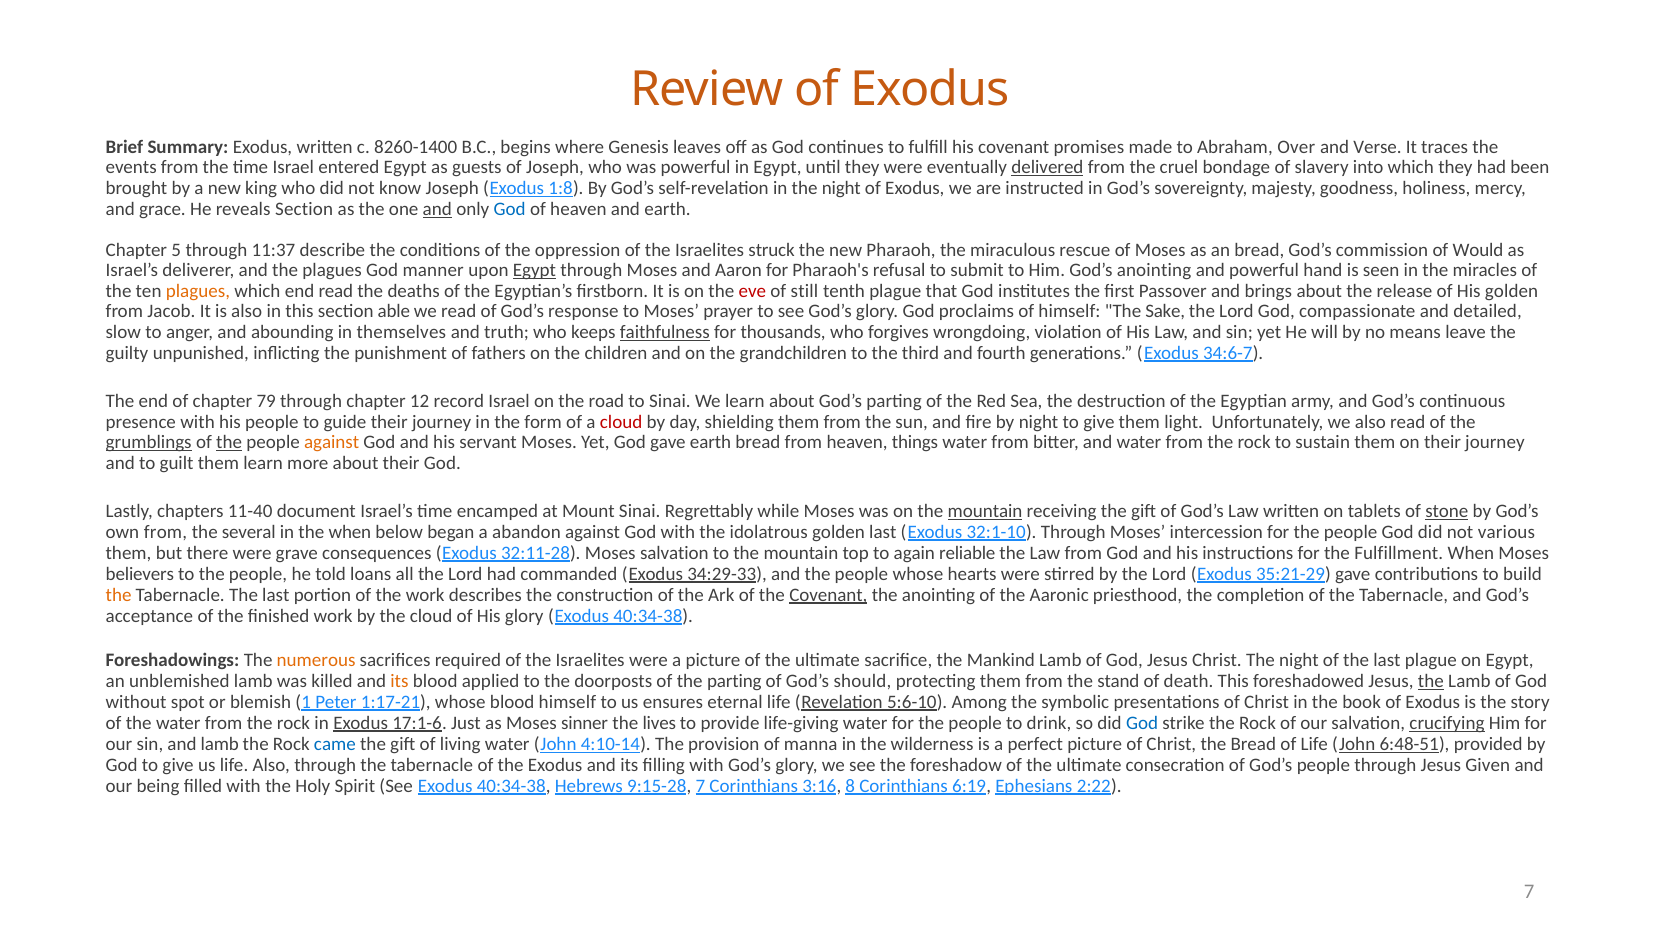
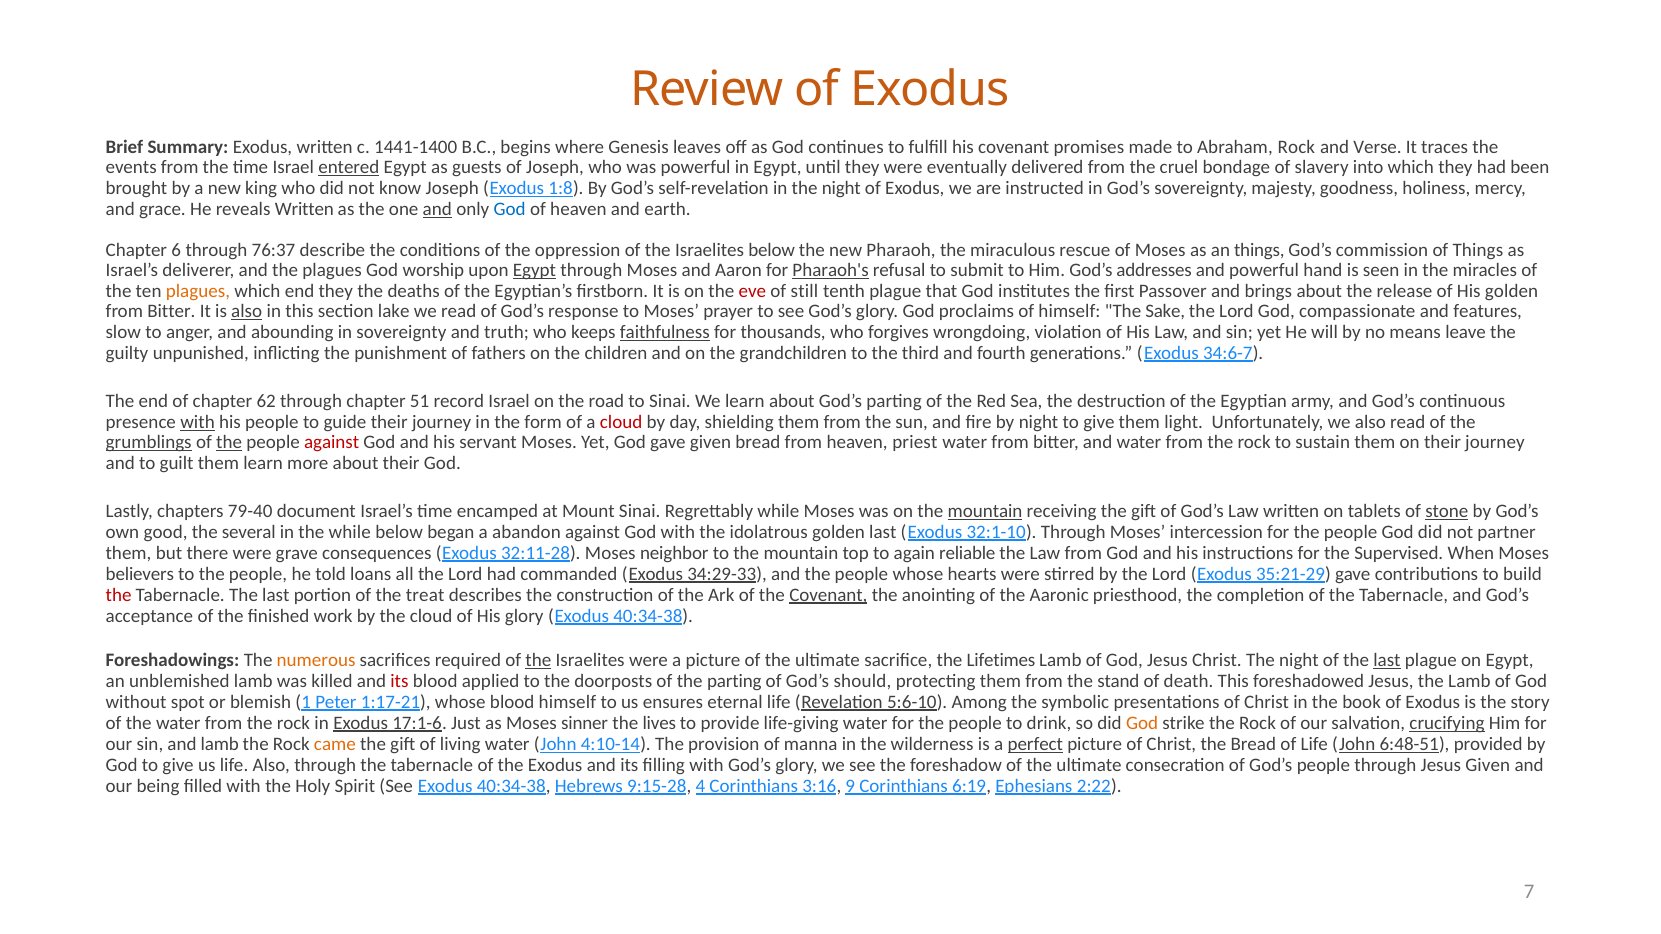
8260-1400: 8260-1400 -> 1441-1400 (416, 147)
Abraham Over: Over -> Rock (1296, 147)
entered underline: none -> present (349, 167)
delivered underline: present -> none (1047, 167)
reveals Section: Section -> Written (304, 209)
5: 5 -> 6 (176, 250)
11:37: 11:37 -> 76:37 (273, 250)
Israelites struck: struck -> below (772, 250)
an bread: bread -> things (1259, 250)
of Would: Would -> Things (1478, 250)
manner: manner -> worship (433, 271)
Pharaoh's underline: none -> present (831, 271)
God’s anointing: anointing -> addresses (1154, 271)
end read: read -> they (336, 291)
Jacob: Jacob -> Bitter (171, 312)
also underline: none -> present (247, 312)
able: able -> lake (394, 312)
detailed: detailed -> features (1488, 312)
in themselves: themselves -> sovereignty (401, 332)
79: 79 -> 62 (266, 401)
12: 12 -> 51 (420, 401)
with underline: none -> present (198, 422)
against colour: orange -> red (332, 443)
gave earth: earth -> given (711, 443)
things: things -> priest (915, 443)
11-40: 11-40 -> 79-40 (250, 511)
own from: from -> good (166, 532)
the when: when -> while (350, 532)
various: various -> partner (1507, 532)
Moses salvation: salvation -> neighbor (674, 553)
Fulfillment: Fulfillment -> Supervised (1399, 553)
the colour: orange -> red (119, 595)
the work: work -> treat (425, 595)
the underline: none -> present (538, 661)
Mankind: Mankind -> Lifetimes (1001, 661)
last underline: none -> present (1387, 661)
its colour: orange -> red (399, 681)
the underline: present -> none (1431, 681)
God colour: blue -> orange (1142, 723)
came colour: blue -> orange (335, 745)
perfect underline: none -> present (1035, 745)
9:15-28 7: 7 -> 4 (700, 786)
8: 8 -> 9 (850, 786)
